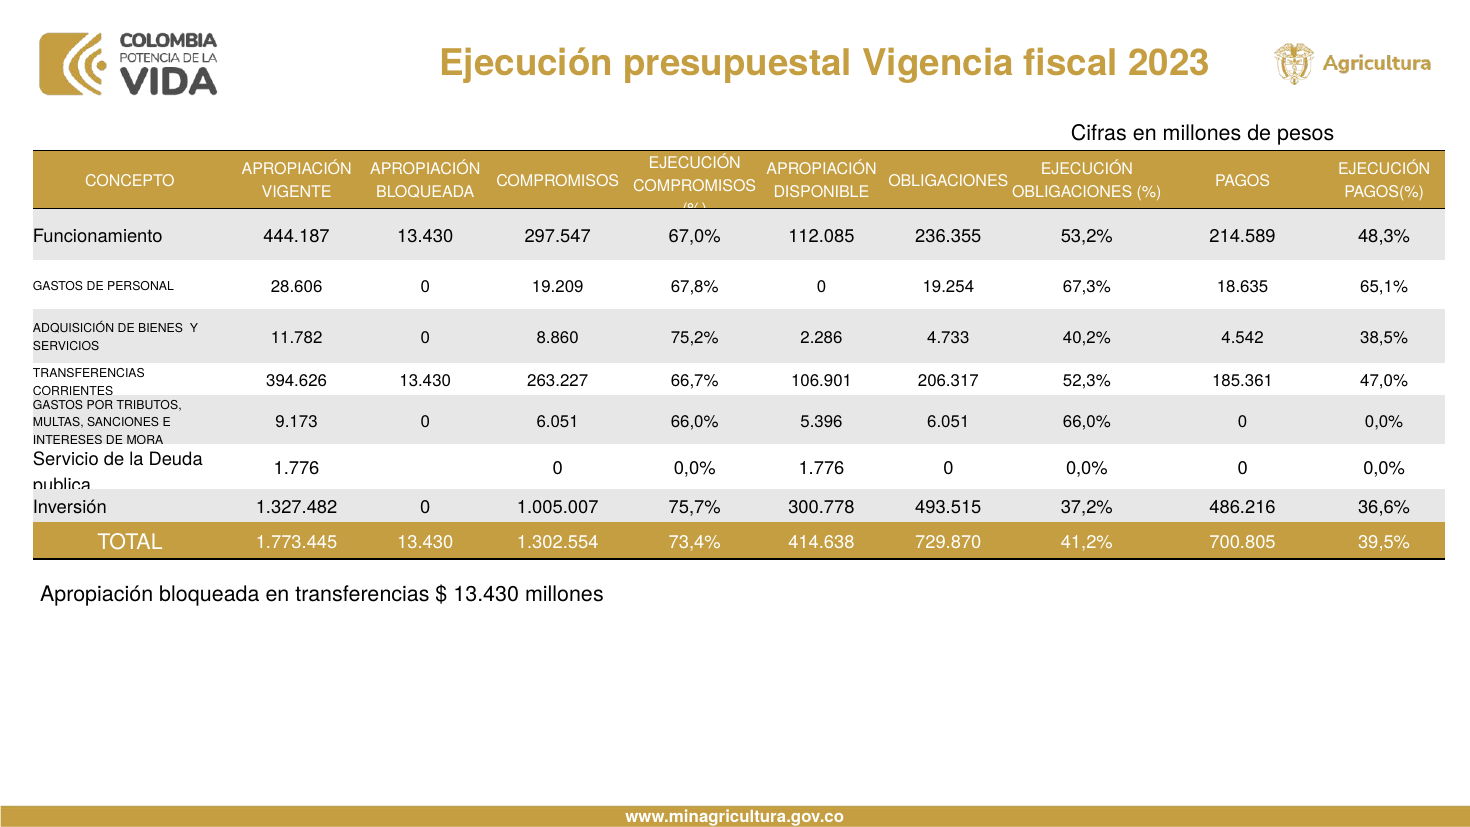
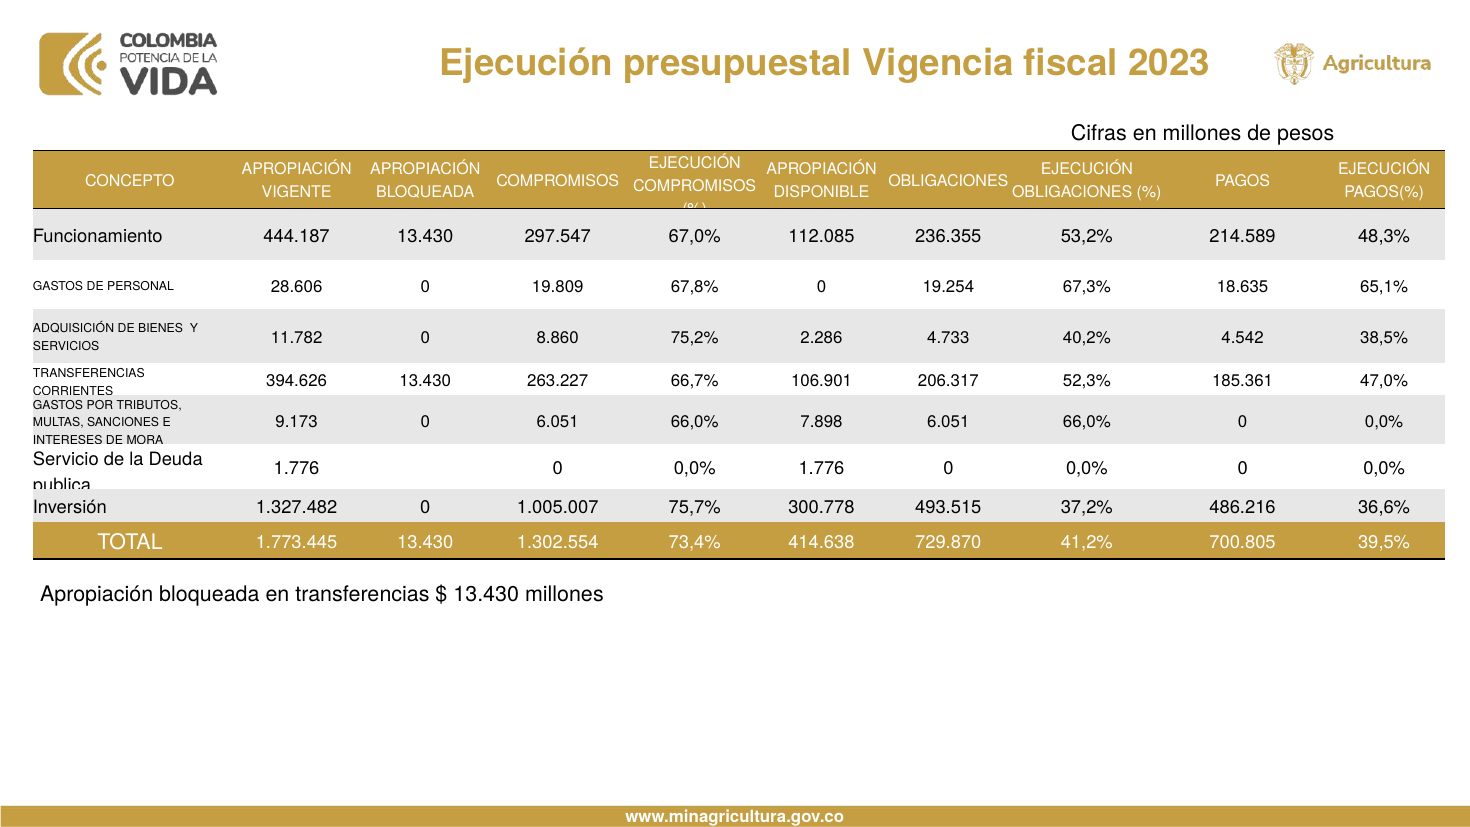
19.209: 19.209 -> 19.809 (558, 287)
5.396: 5.396 -> 7.898 (821, 421)
